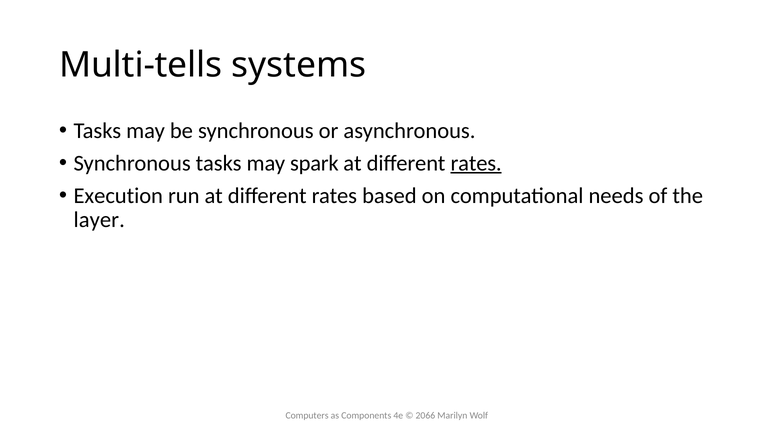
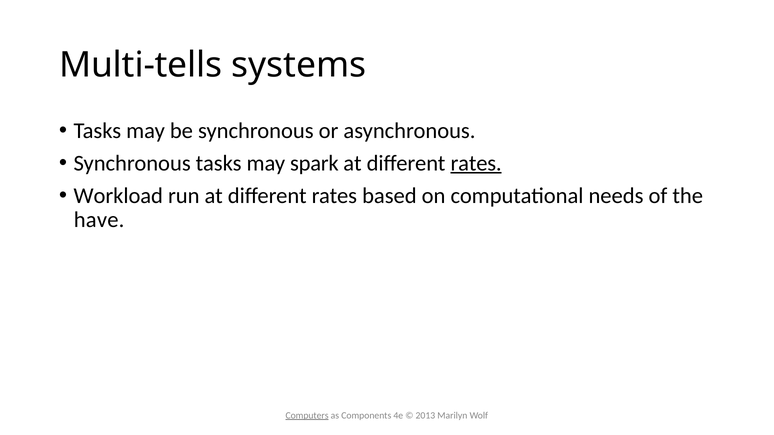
Execution: Execution -> Workload (118, 196)
layer: layer -> have (99, 220)
Computers underline: none -> present (307, 416)
2066: 2066 -> 2013 (425, 416)
